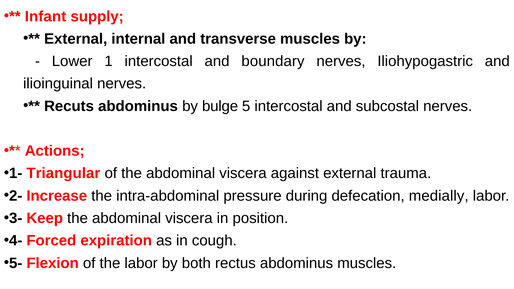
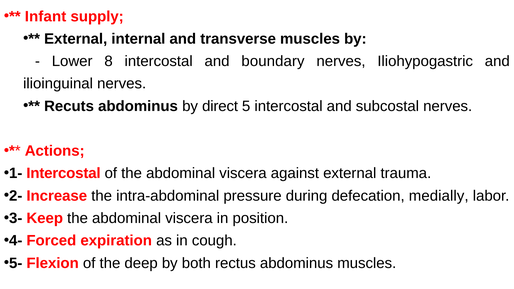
1: 1 -> 8 (109, 61)
bulge: bulge -> direct (220, 106)
Triangular: Triangular -> Intercostal (63, 173)
the labor: labor -> deep (141, 263)
